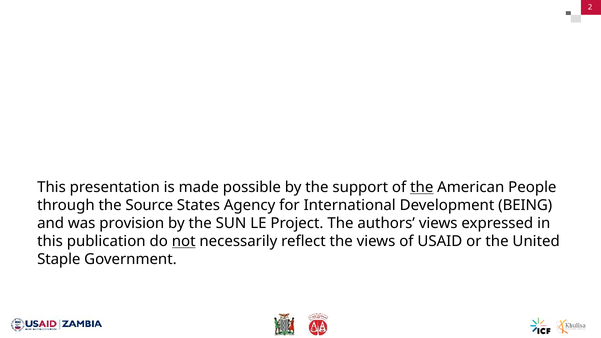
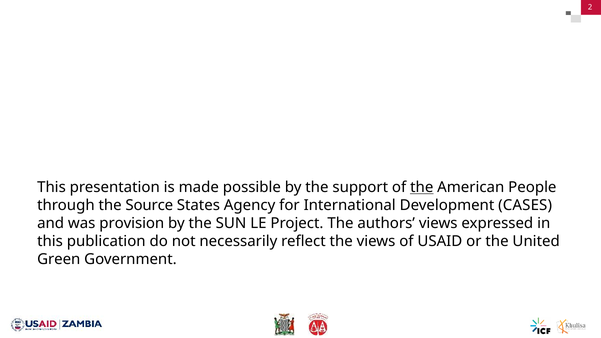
BEING: BEING -> CASES (525, 205)
not underline: present -> none (184, 241)
Staple: Staple -> Green (59, 259)
